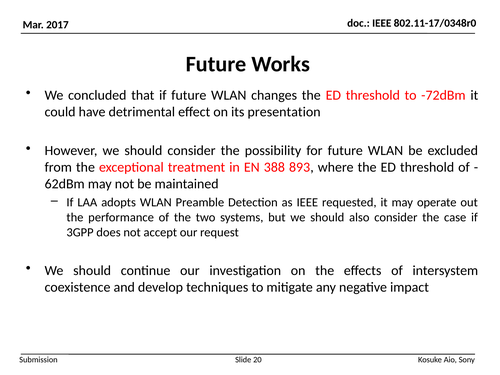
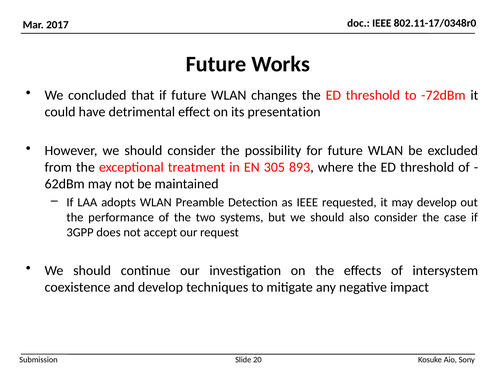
388: 388 -> 305 (274, 167)
may operate: operate -> develop (437, 202)
